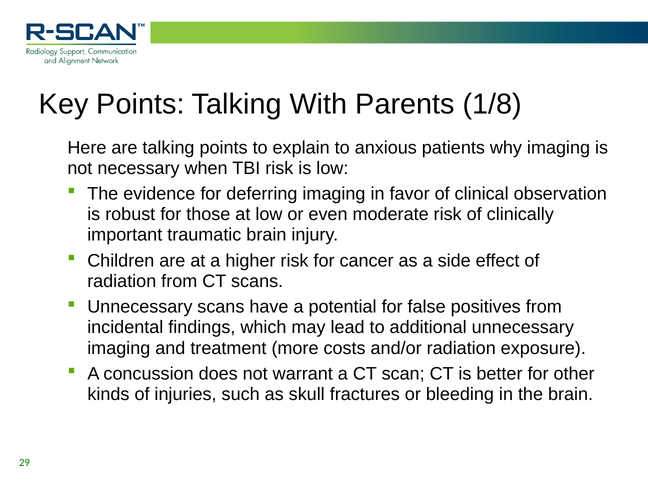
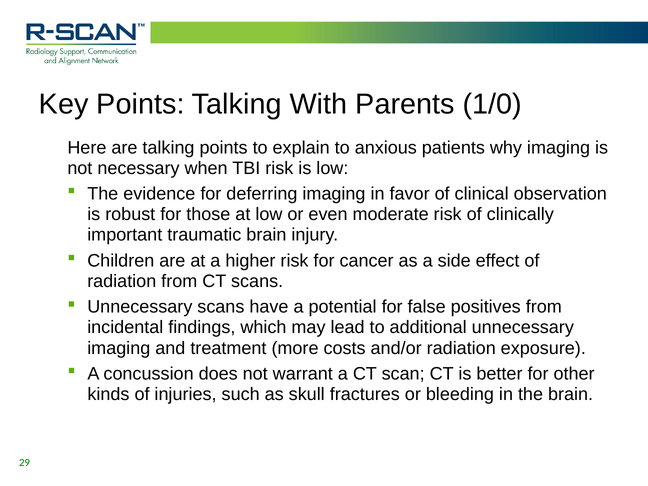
1/8: 1/8 -> 1/0 (492, 104)
